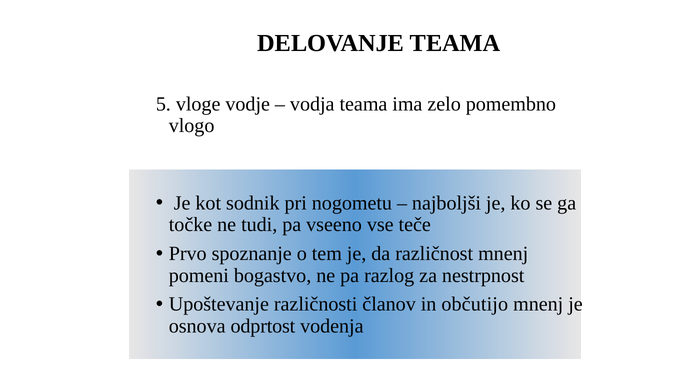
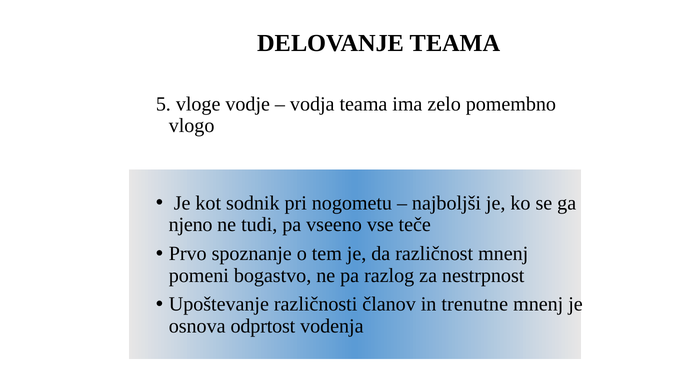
točke: točke -> njeno (191, 224)
občutijo: občutijo -> trenutne (475, 304)
